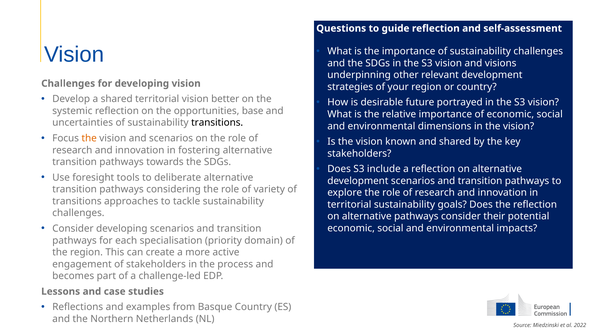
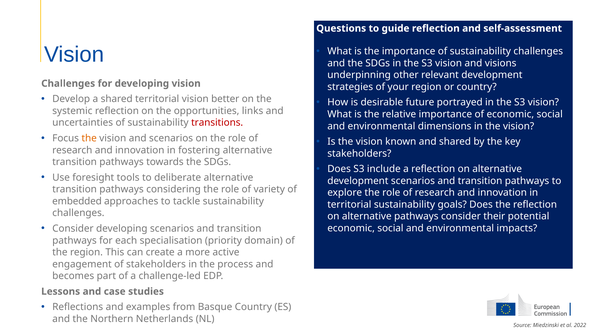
base: base -> links (253, 111)
transitions colour: black -> red (217, 123)
transitions: transitions -> embedded (77, 201)
